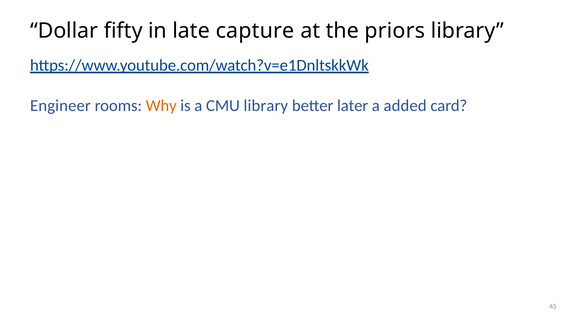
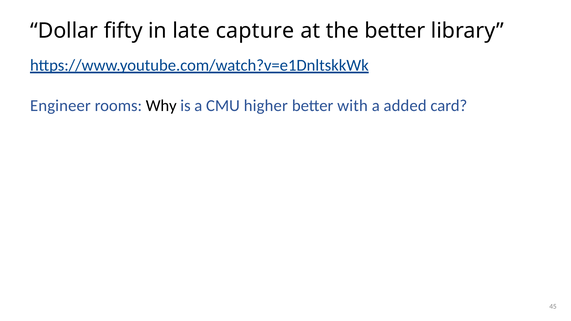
the priors: priors -> better (395, 31)
Why colour: orange -> black (161, 106)
CMU library: library -> higher (266, 106)
later: later -> with (352, 106)
